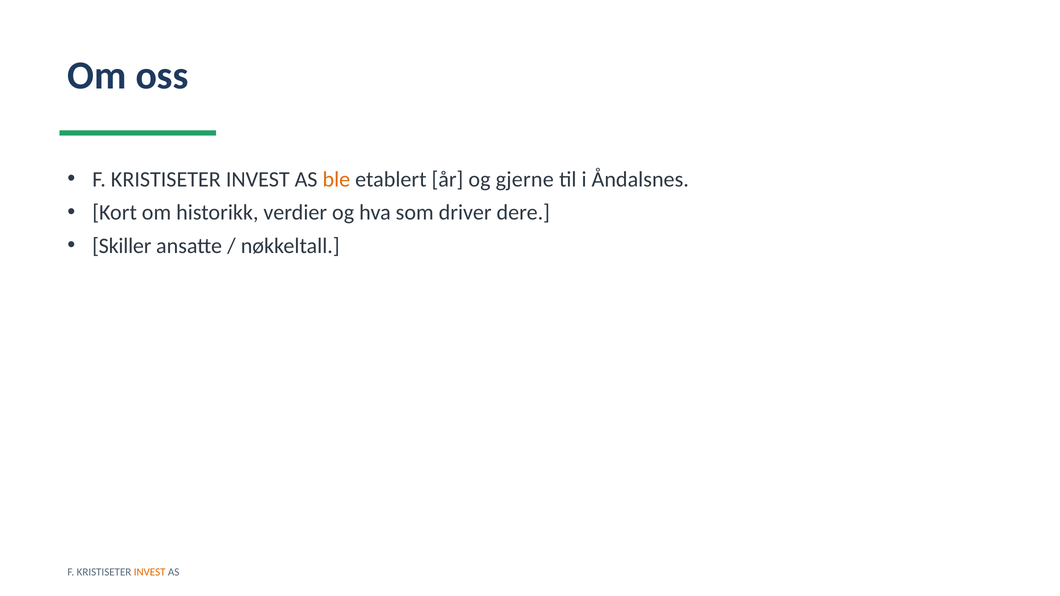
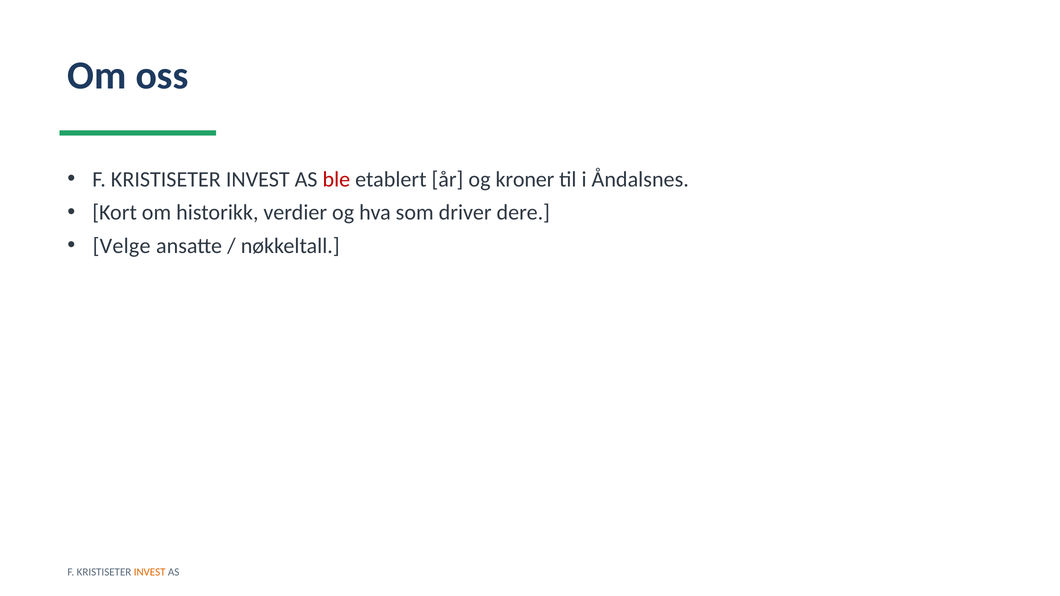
ble colour: orange -> red (336, 180)
gjerne: gjerne -> kroner (525, 180)
Skiller: Skiller -> Velge (122, 246)
